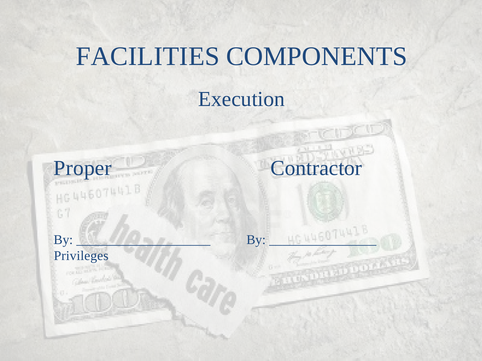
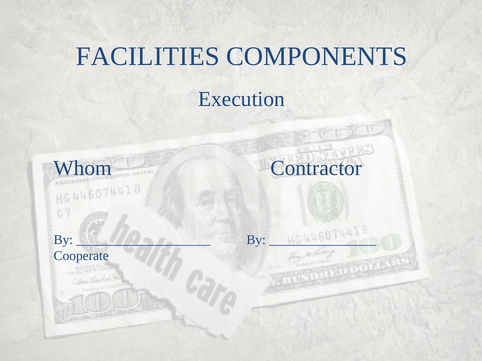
Proper: Proper -> Whom (83, 168)
Privileges: Privileges -> Cooperate (81, 256)
